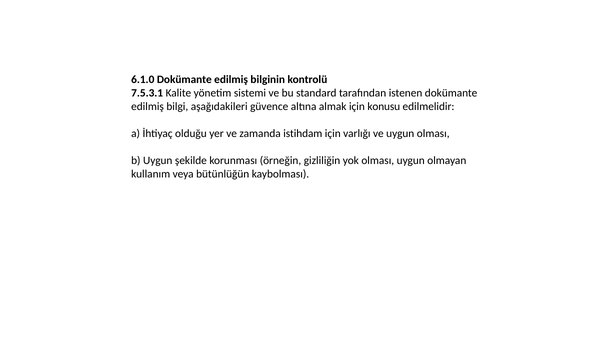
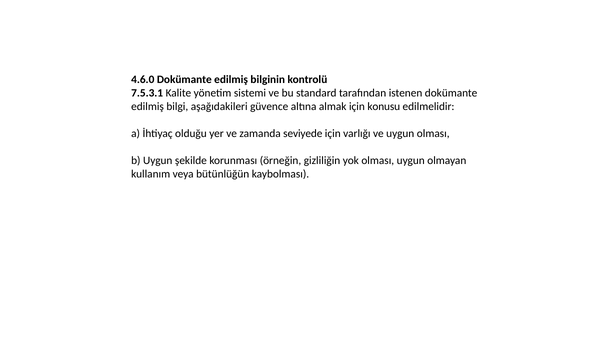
6.1.0: 6.1.0 -> 4.6.0 (143, 80)
istihdam: istihdam -> seviyede (303, 134)
